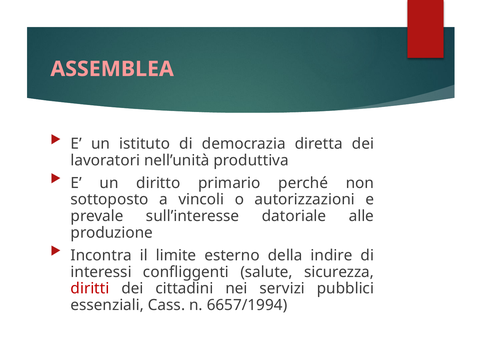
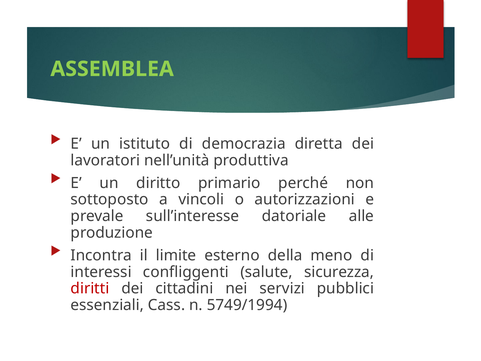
ASSEMBLEA colour: pink -> light green (112, 69)
indire: indire -> meno (332, 255)
6657/1994: 6657/1994 -> 5749/1994 (247, 305)
